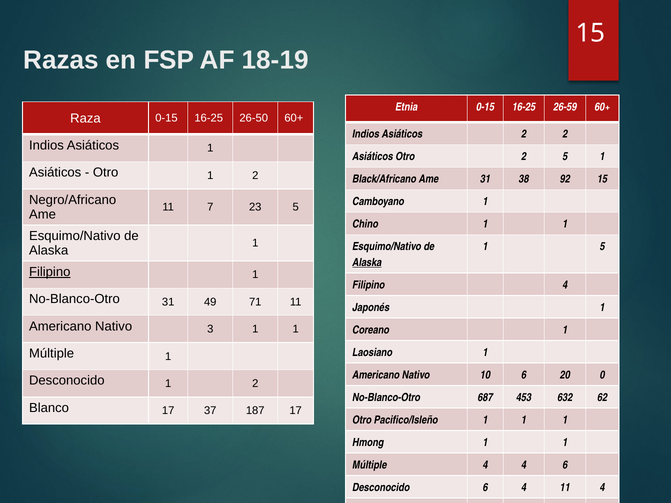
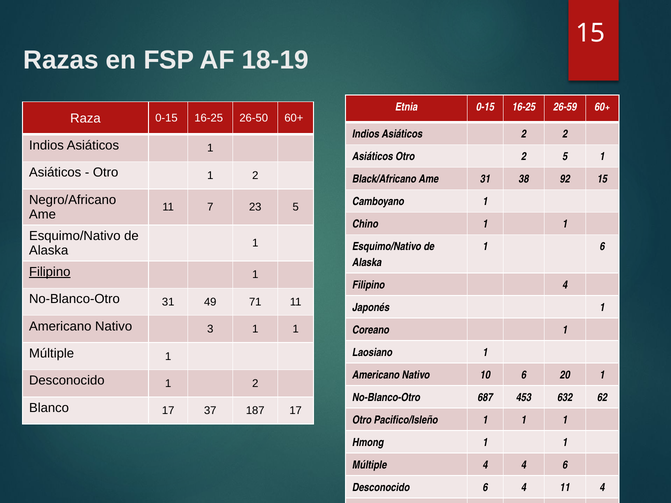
1 5: 5 -> 6 (602, 247)
Alaska underline: present -> none (367, 263)
20 0: 0 -> 1 (602, 375)
